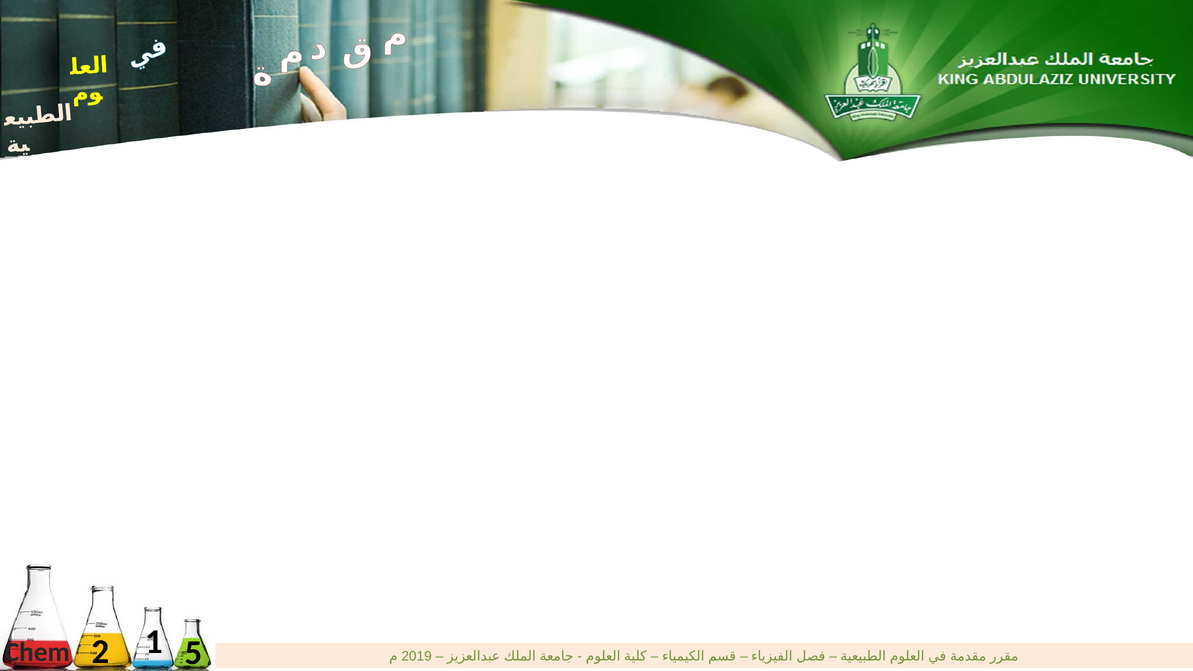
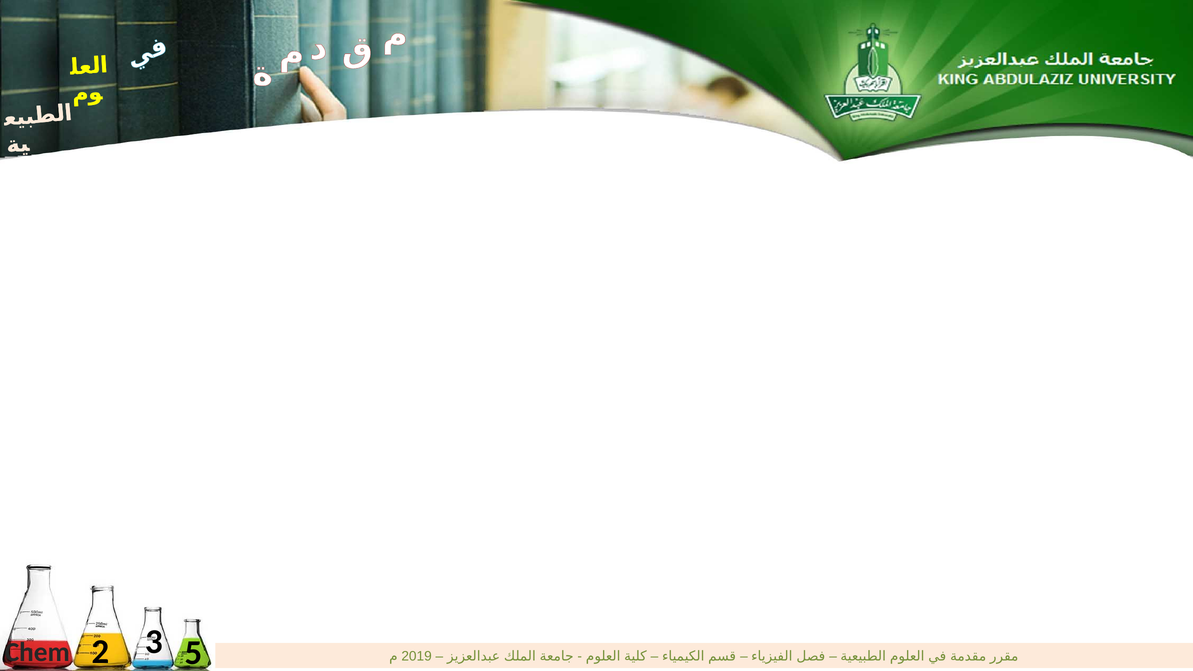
1: 1 -> 3 (154, 642)
